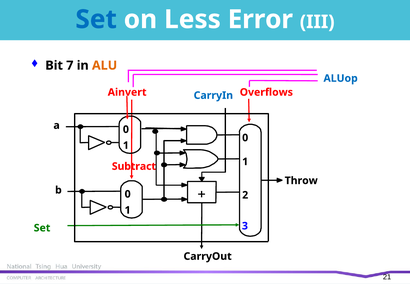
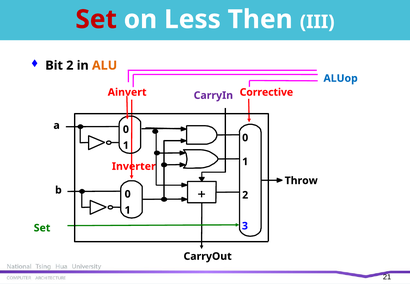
Set colour: blue -> red (96, 19)
Error: Error -> Then (260, 19)
Bit 7: 7 -> 2 (70, 65)
CarryIn colour: blue -> purple (213, 95)
Overflows: Overflows -> Corrective (266, 92)
Subtract: Subtract -> Inverter (134, 166)
